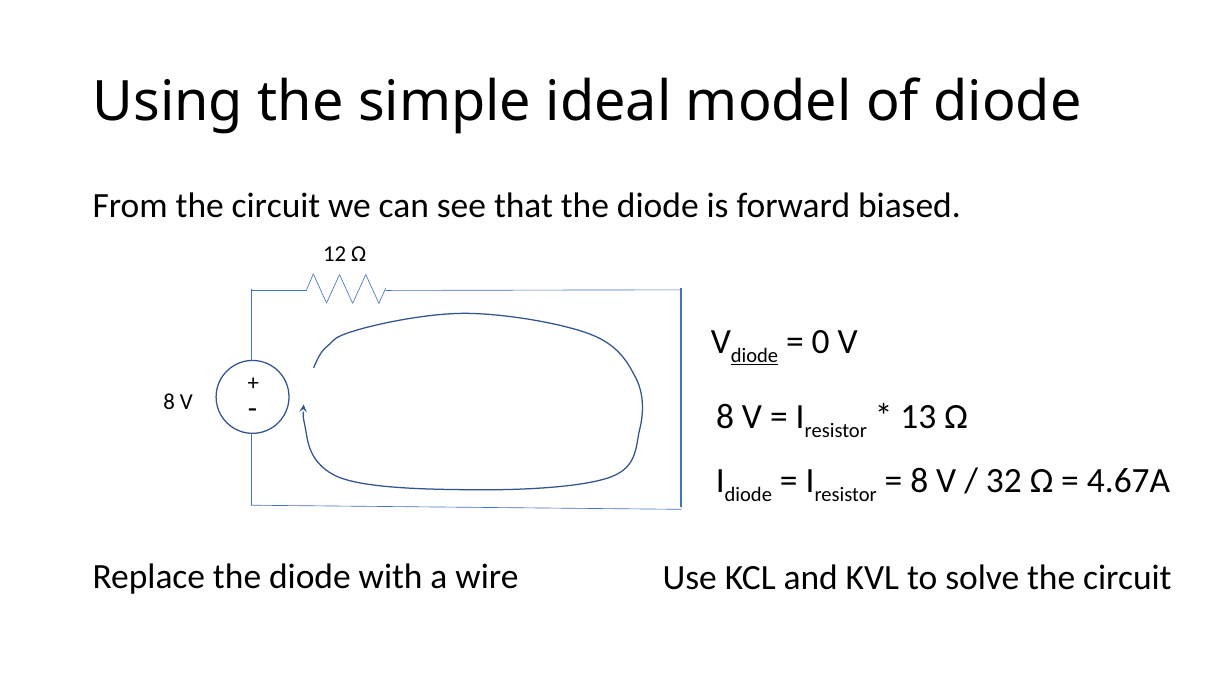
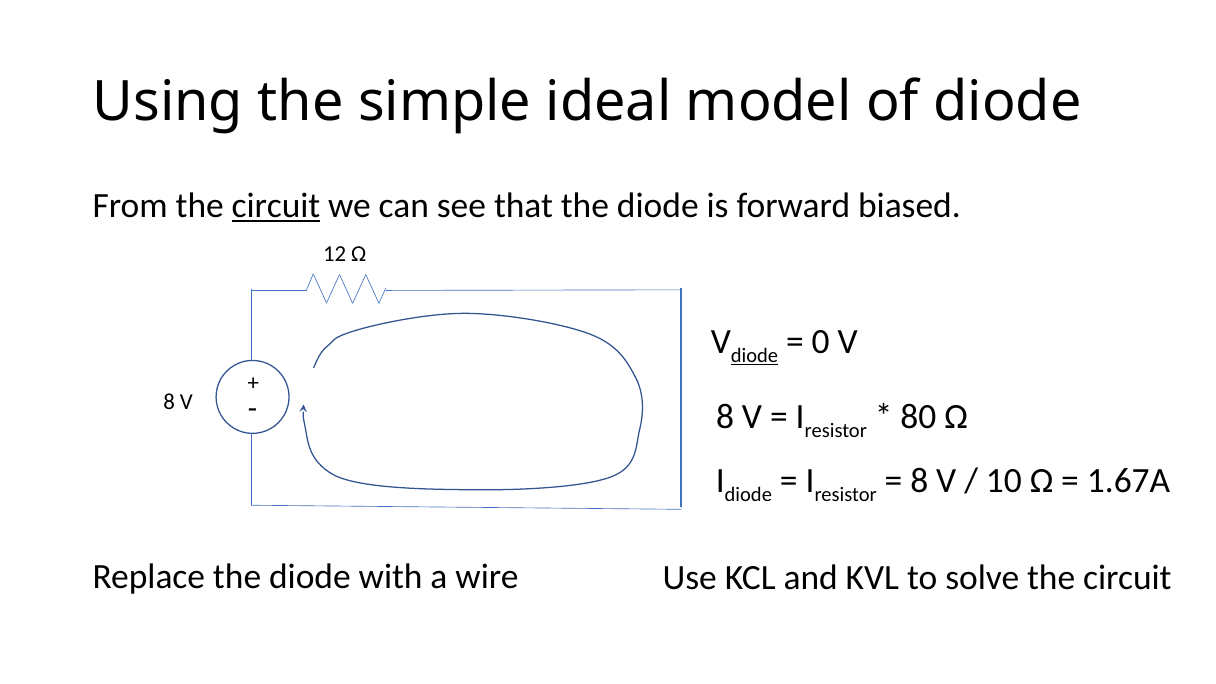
circuit underline: none -> present (276, 206)
13: 13 -> 80 (918, 417)
32: 32 -> 10 (1004, 481)
4.67A: 4.67A -> 1.67A (1129, 481)
